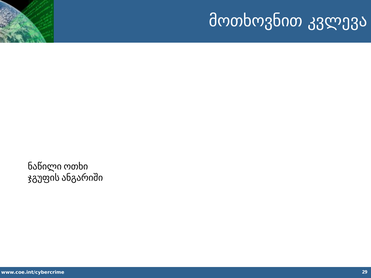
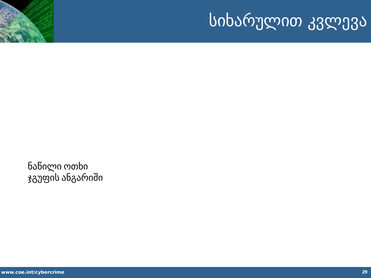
მოთხოვნით: მოთხოვნით -> სიხარულით (256, 21)
